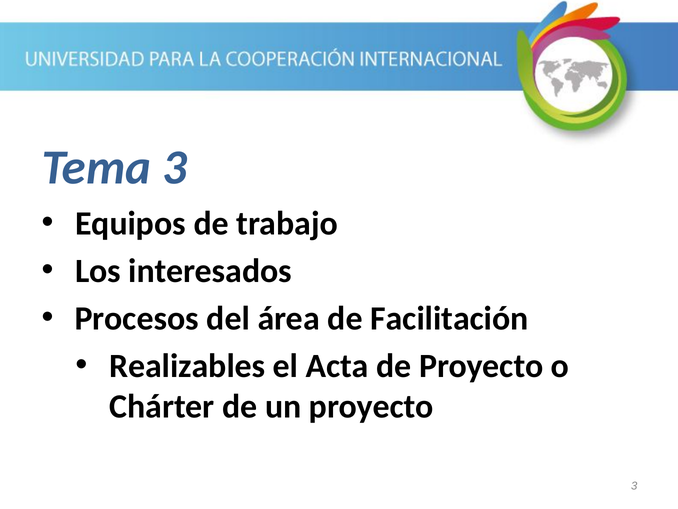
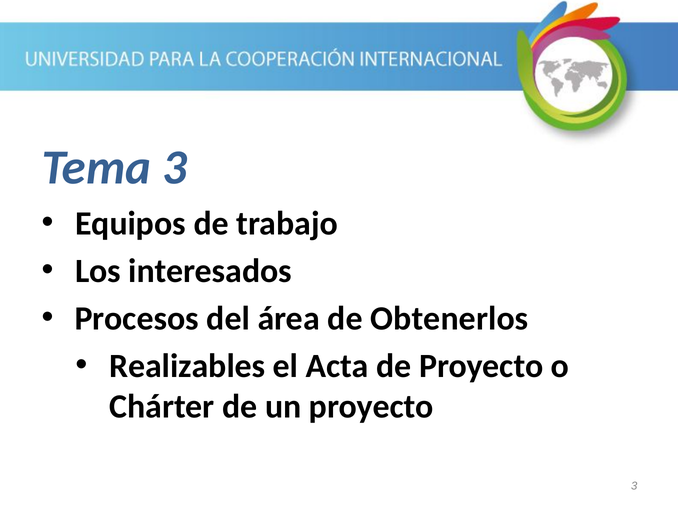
Facilitación: Facilitación -> Obtenerlos (449, 318)
